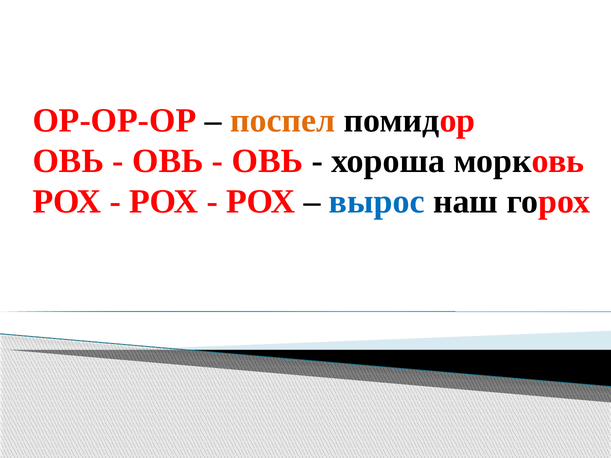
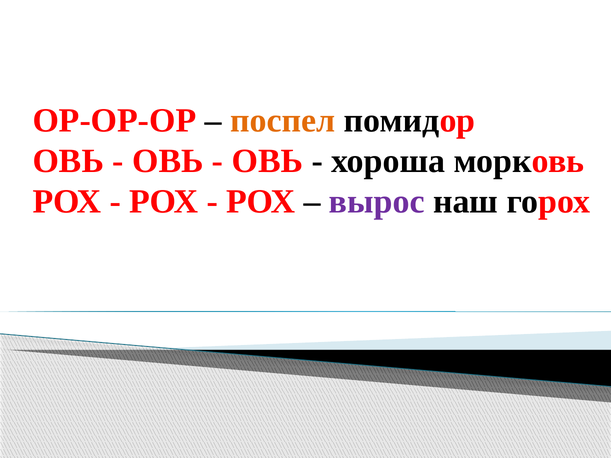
вырос colour: blue -> purple (377, 202)
